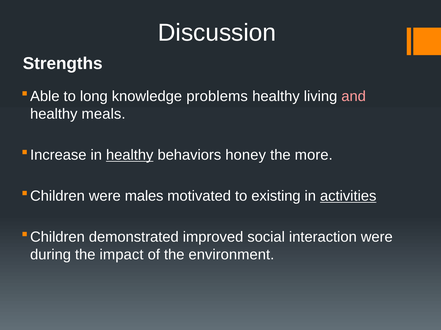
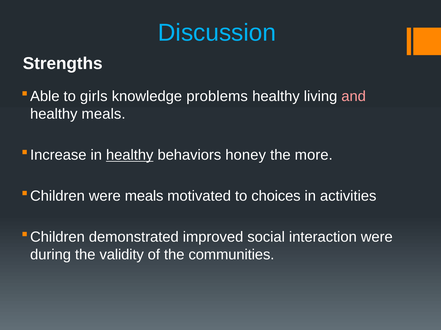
Discussion colour: white -> light blue (217, 33)
long: long -> girls (94, 97)
were males: males -> meals (144, 197)
existing: existing -> choices (276, 197)
activities underline: present -> none (348, 197)
impact: impact -> validity (122, 255)
environment: environment -> communities (231, 255)
